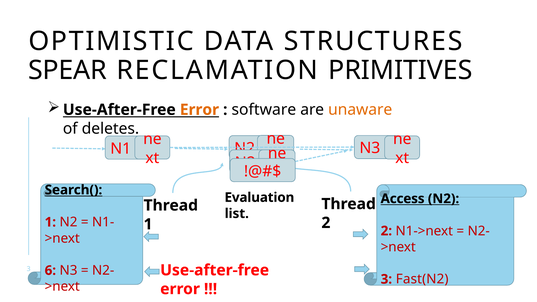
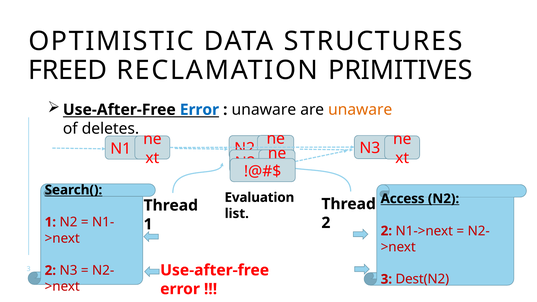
SPEAR: SPEAR -> FREED (68, 70)
Error colour: orange -> blue (199, 110)
software: software -> unaware (264, 110)
6: 6 -> 2 (50, 271)
Fast(N2: Fast(N2 -> Dest(N2 (422, 279)
